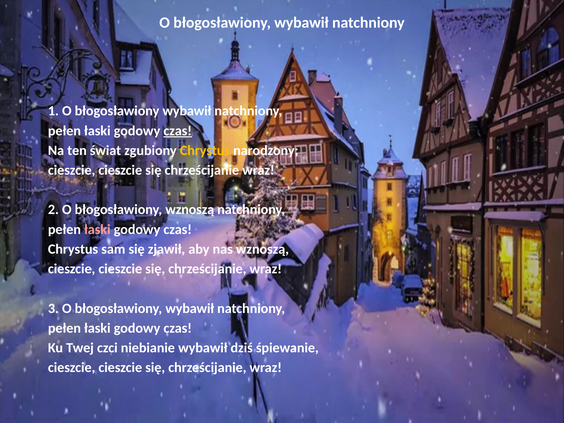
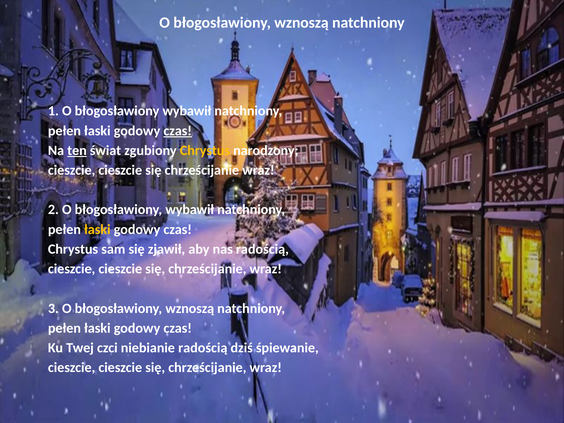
wybawił: wybawił -> wznoszą (301, 23)
ten underline: none -> present (77, 150)
2 O błogosławiony wznoszą: wznoszą -> wybawił (190, 210)
łaski colour: pink -> yellow (97, 229)
nas wznoszą: wznoszą -> radością (262, 249)
3 O błogosławiony wybawił: wybawił -> wznoszą (190, 308)
niebianie wybawił: wybawił -> radością (203, 348)
